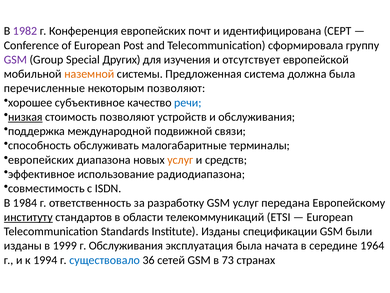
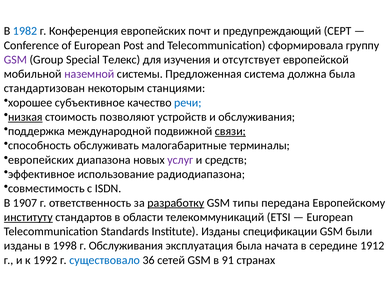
1982 colour: purple -> blue (25, 31)
идентифицирована: идентифицирована -> предупреждающий (272, 31)
Других: Других -> Телекс (121, 60)
наземной colour: orange -> purple (89, 74)
перечисленные: перечисленные -> стандартизован (44, 88)
некоторым позволяют: позволяют -> станциями (176, 88)
связи underline: none -> present (230, 131)
услуг colour: orange -> purple (180, 160)
1984: 1984 -> 1907 (25, 202)
разработку underline: none -> present (176, 202)
GSM услуг: услуг -> типы (246, 202)
1999: 1999 -> 1998 (65, 245)
1964: 1964 -> 1912 (372, 245)
1994: 1994 -> 1992 (45, 260)
73: 73 -> 91 (228, 260)
